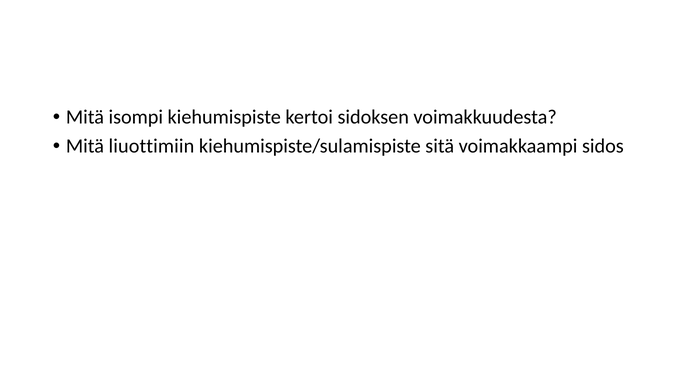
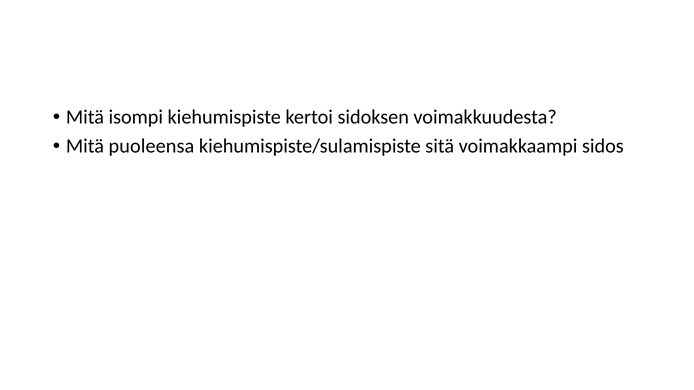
liuottimiin: liuottimiin -> puoleensa (151, 146)
